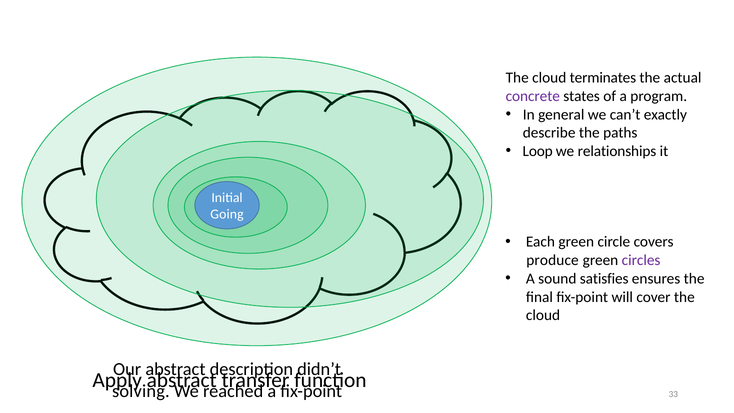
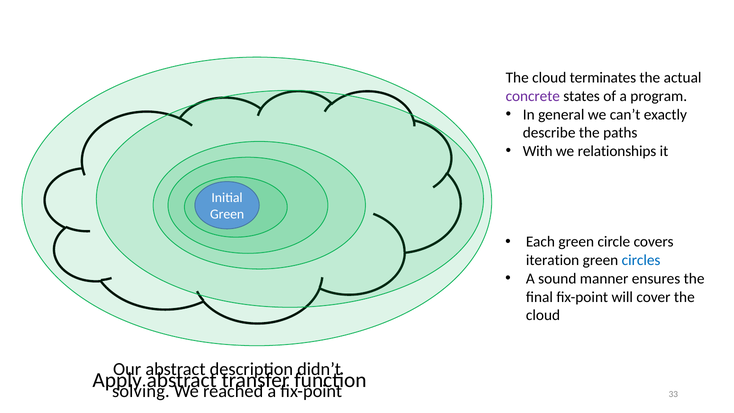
Loop: Loop -> With (538, 151)
Going: Going -> Green (227, 214)
produce: produce -> iteration (553, 260)
circles colour: purple -> blue (641, 260)
satisfies: satisfies -> manner (604, 279)
